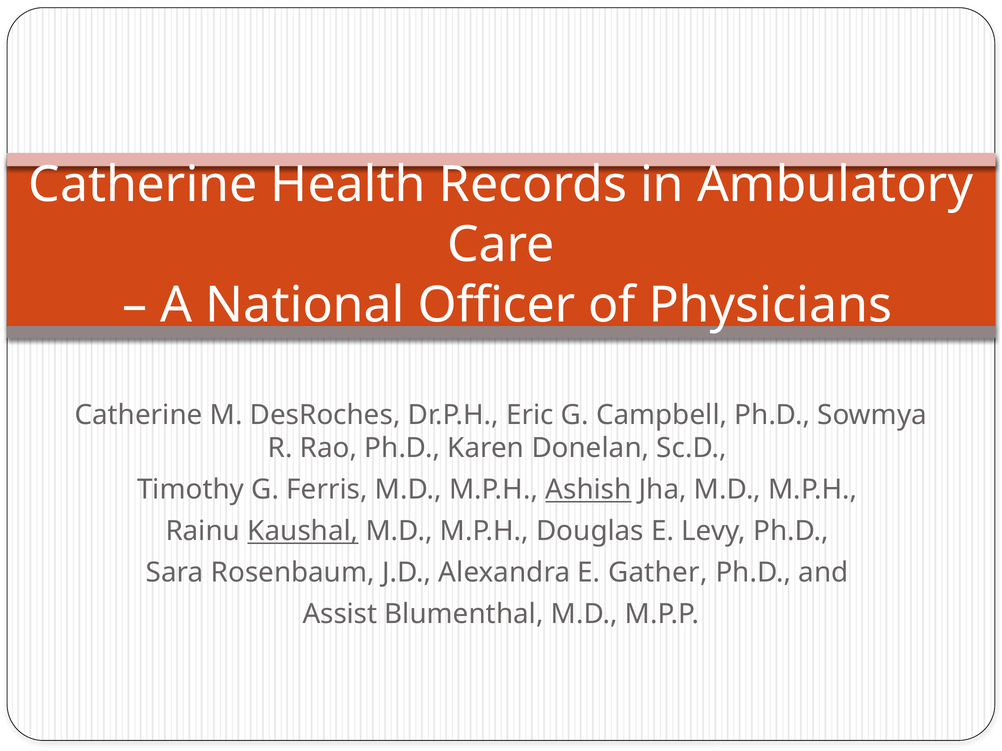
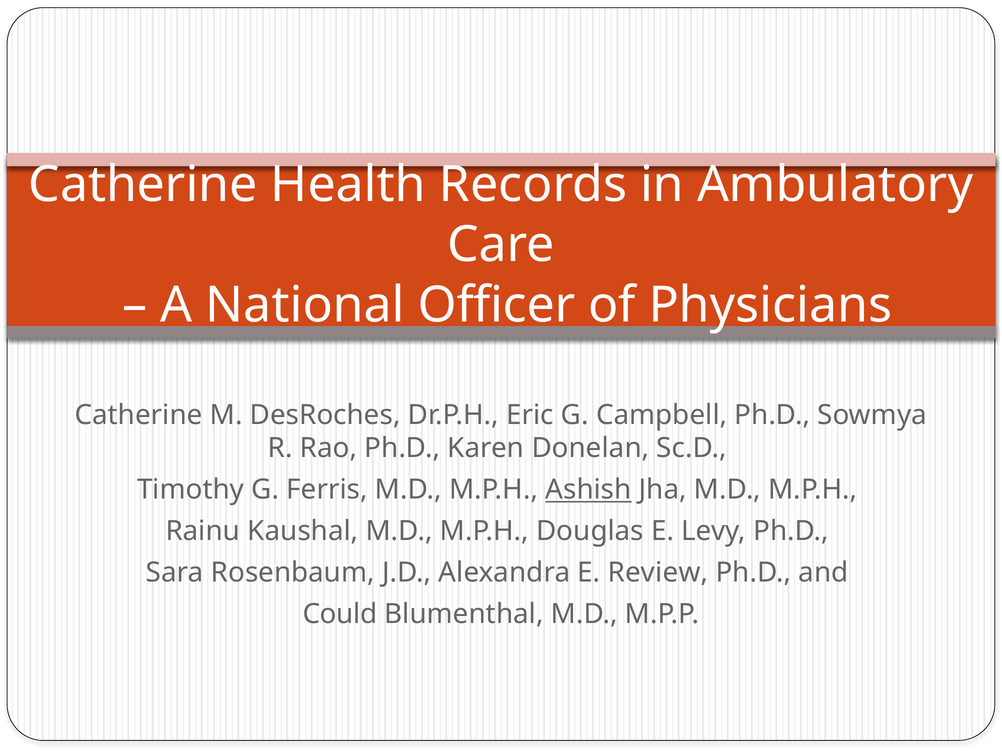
Kaushal underline: present -> none (303, 532)
Gather: Gather -> Review (658, 573)
Assist: Assist -> Could (340, 615)
